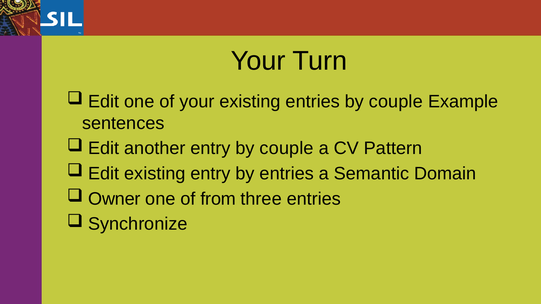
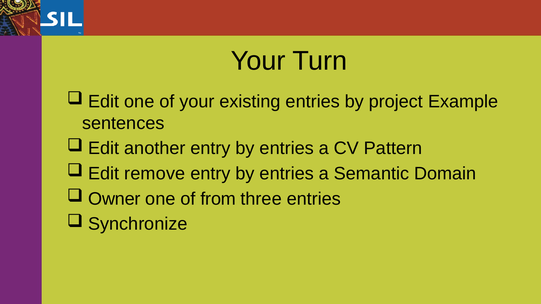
entries by couple: couple -> project (396, 102)
another entry by couple: couple -> entries (287, 148)
Edit existing: existing -> remove (155, 174)
